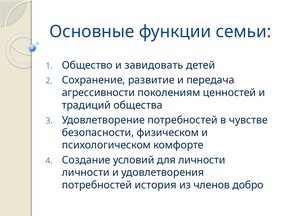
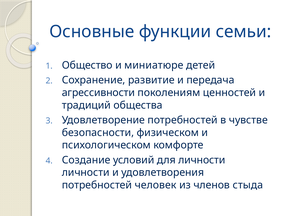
завидовать: завидовать -> миниатюре (154, 65)
история: история -> человек (156, 185)
добро: добро -> стыда (248, 185)
